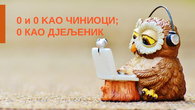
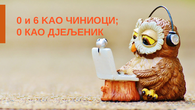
и 0: 0 -> 6 (36, 20)
